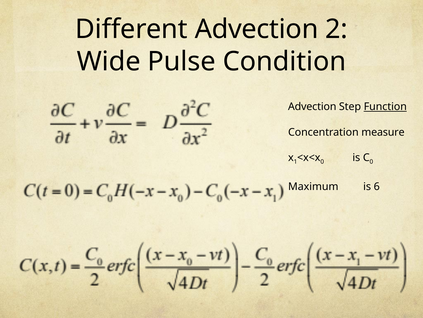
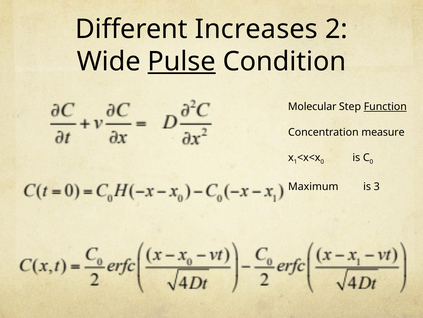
Different Advection: Advection -> Increases (256, 29)
Pulse underline: none -> present (182, 61)
Advection: Advection -> Molecular (312, 107)
6: 6 -> 3 (377, 186)
